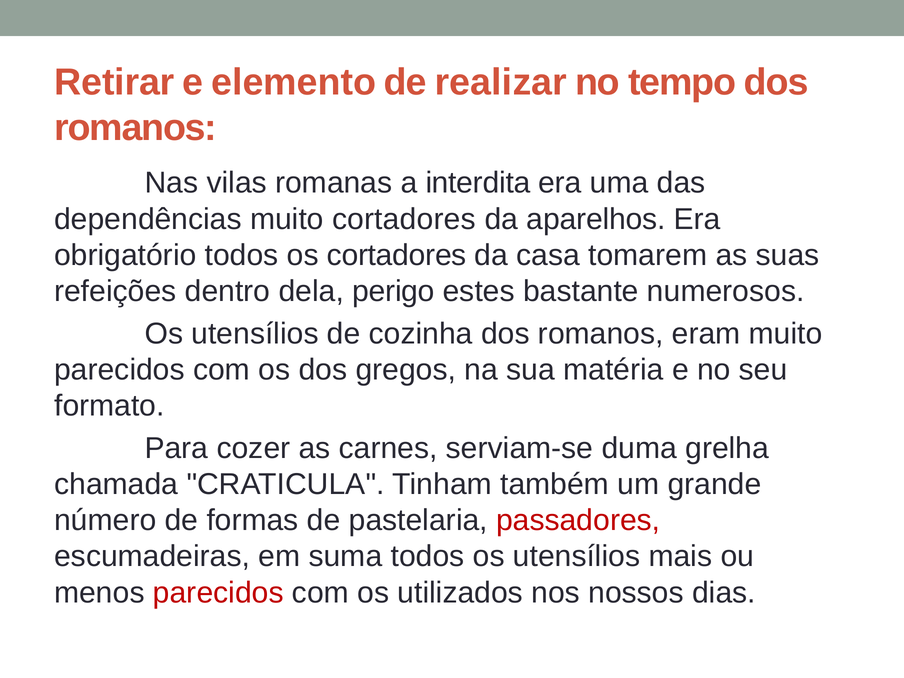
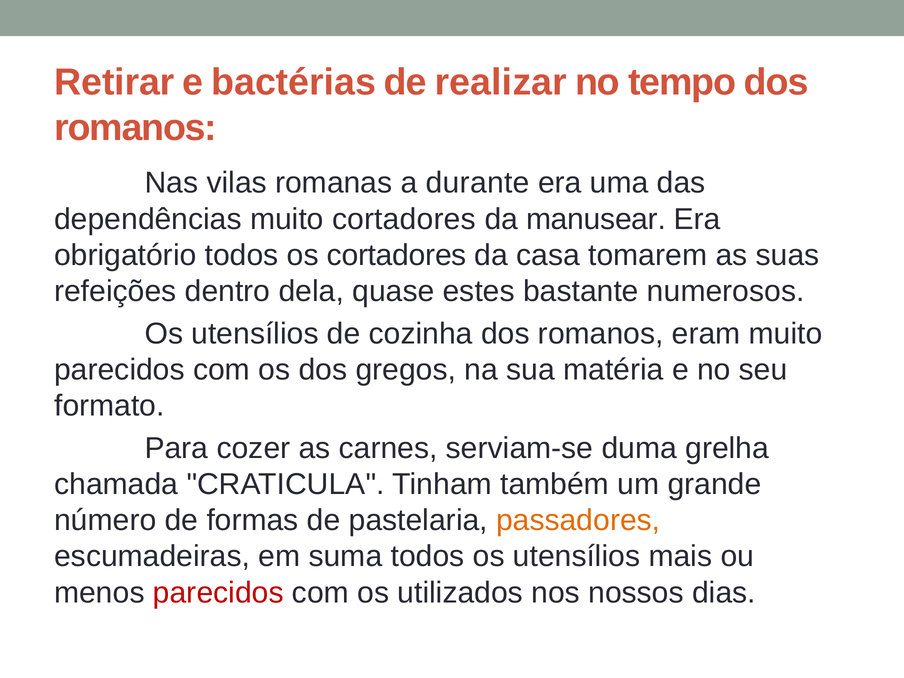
elemento: elemento -> bactérias (294, 82)
interdita: interdita -> durante (478, 183)
aparelhos: aparelhos -> manusear (596, 219)
perigo: perigo -> quase (393, 291)
passadores colour: red -> orange (578, 520)
